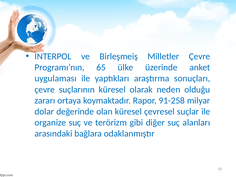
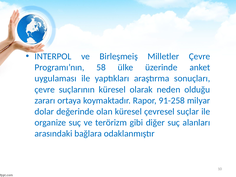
65: 65 -> 58 (101, 67)
